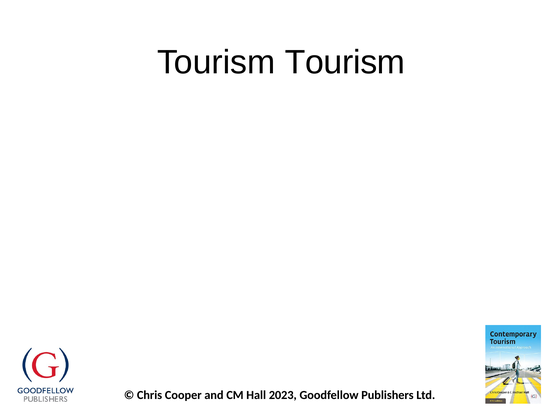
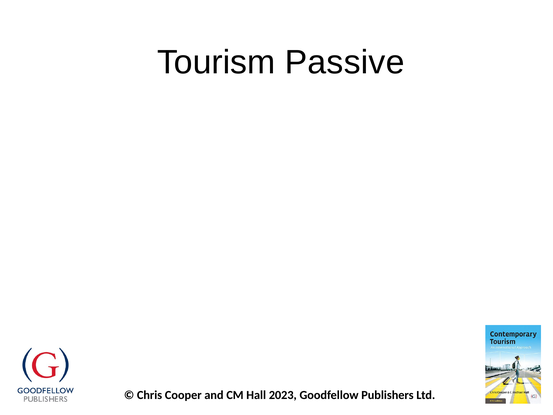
Tourism Tourism: Tourism -> Passive (345, 62)
